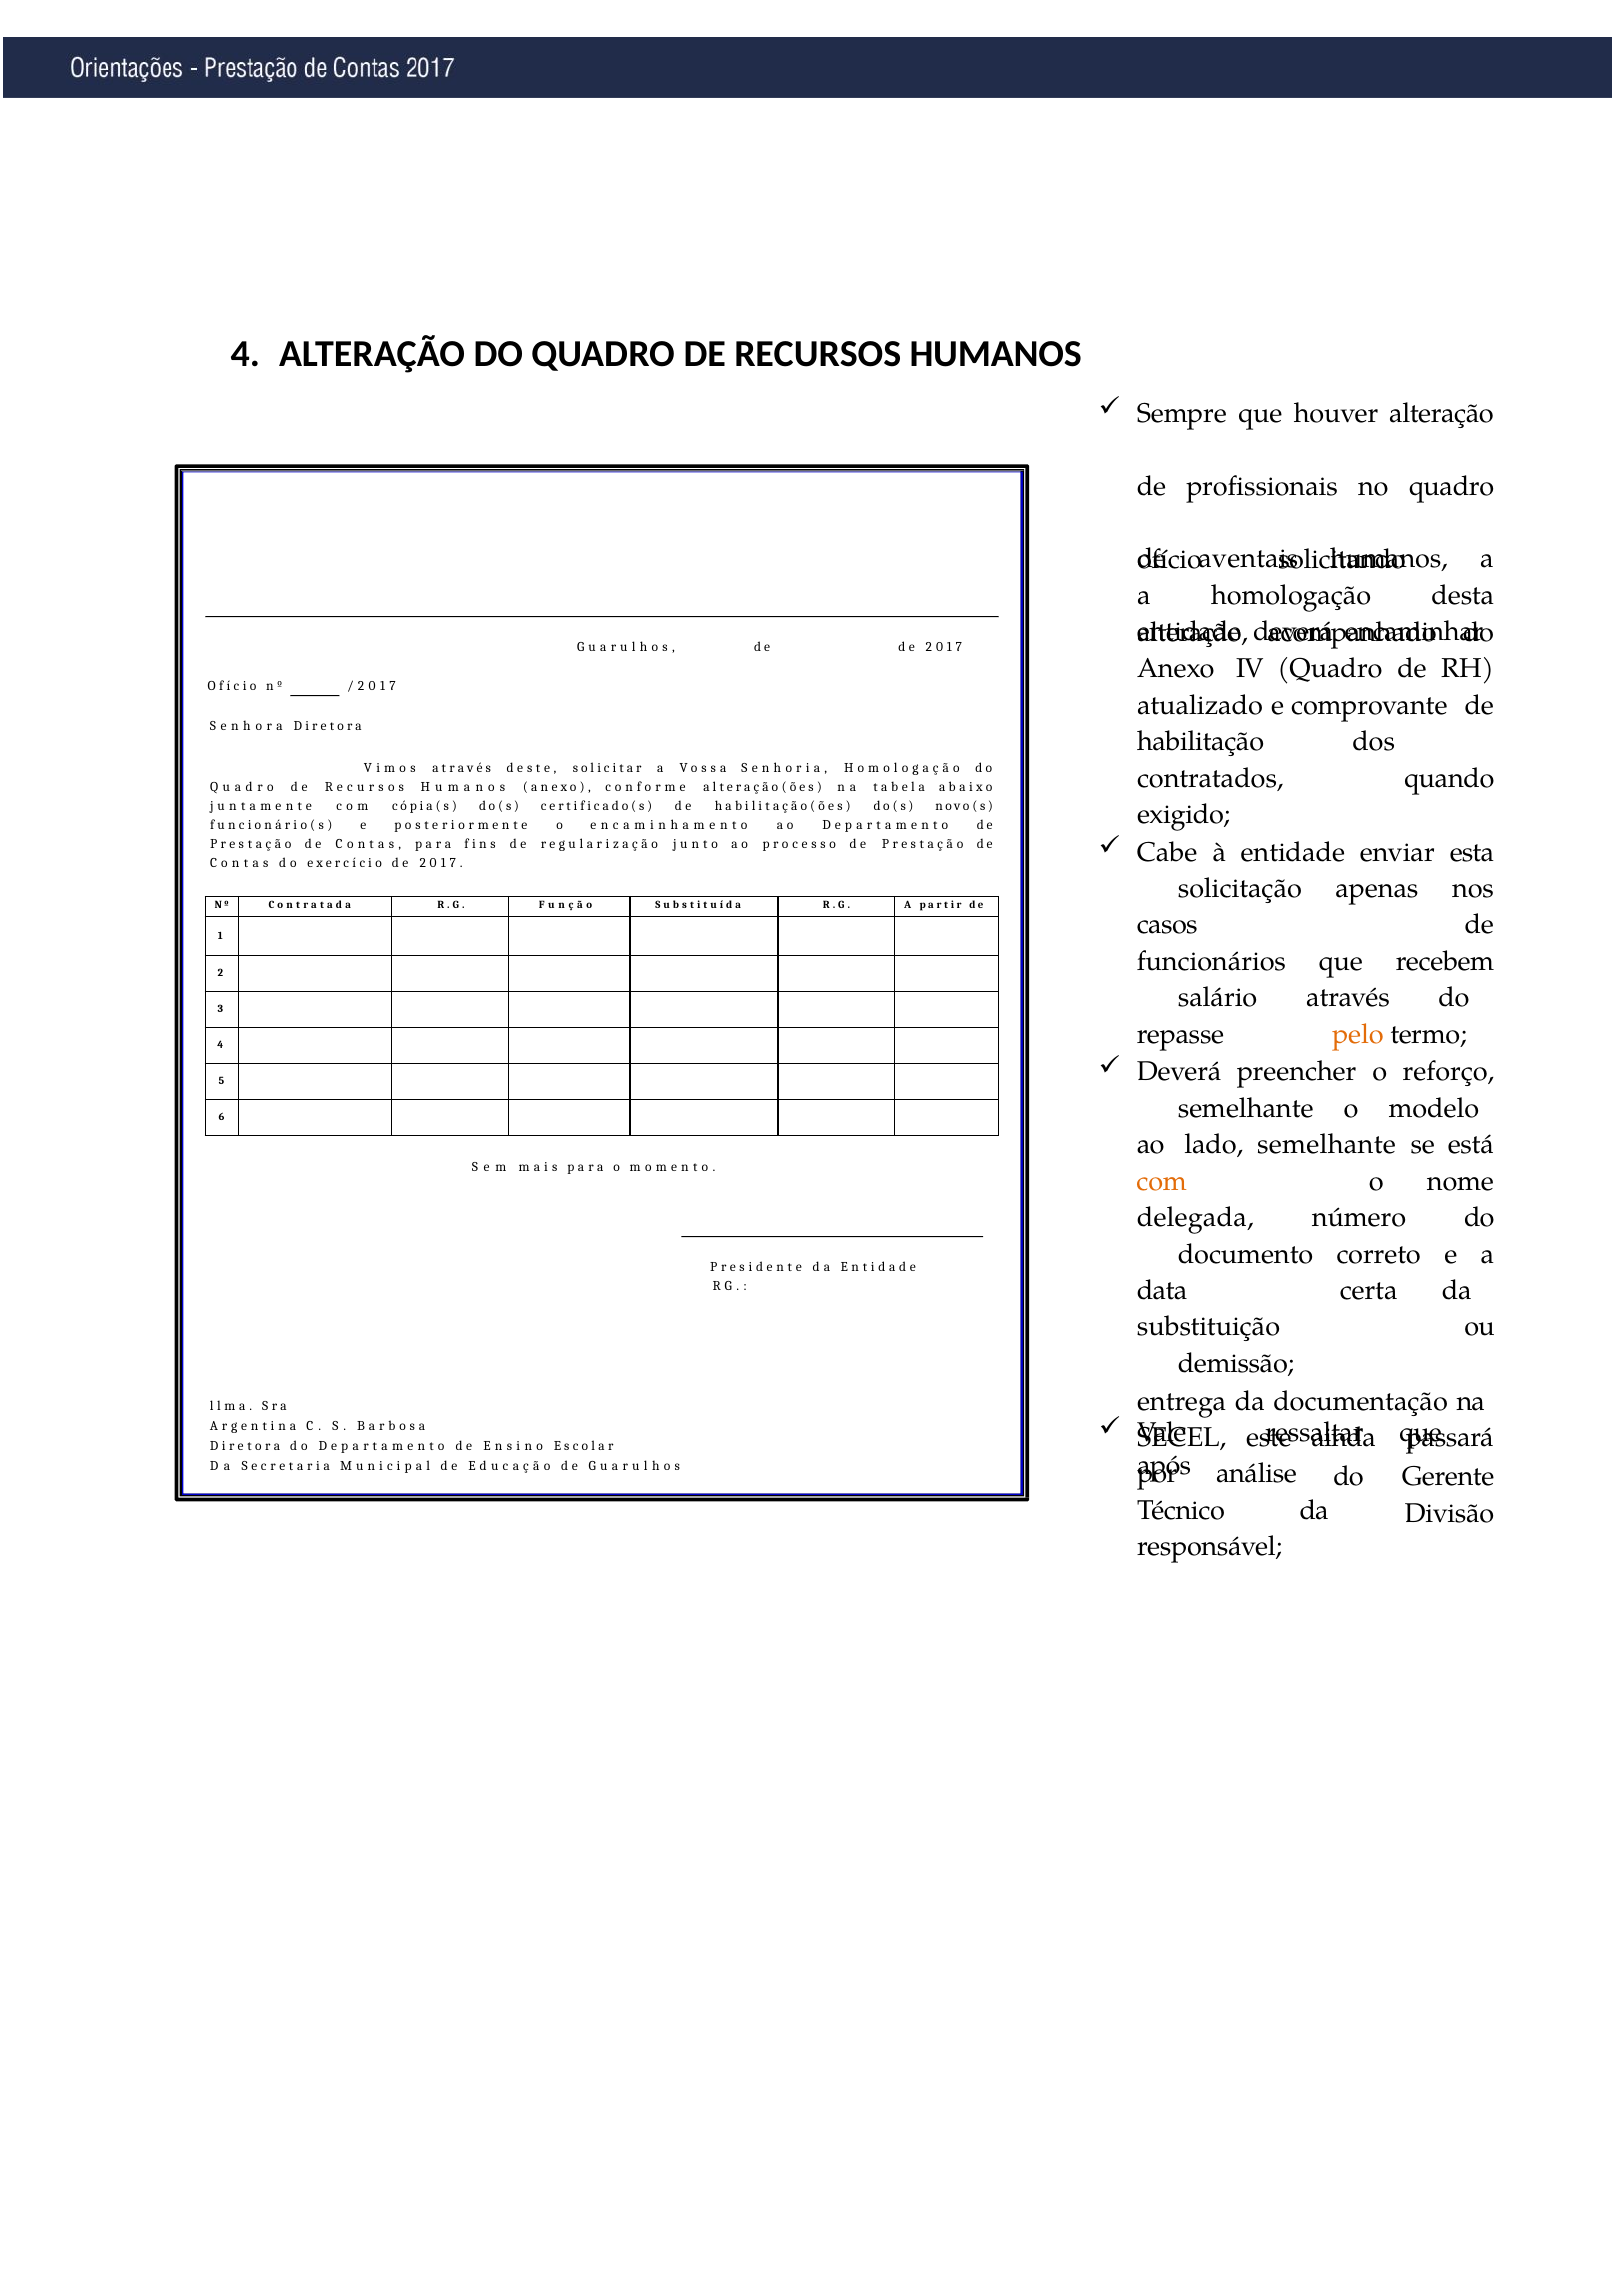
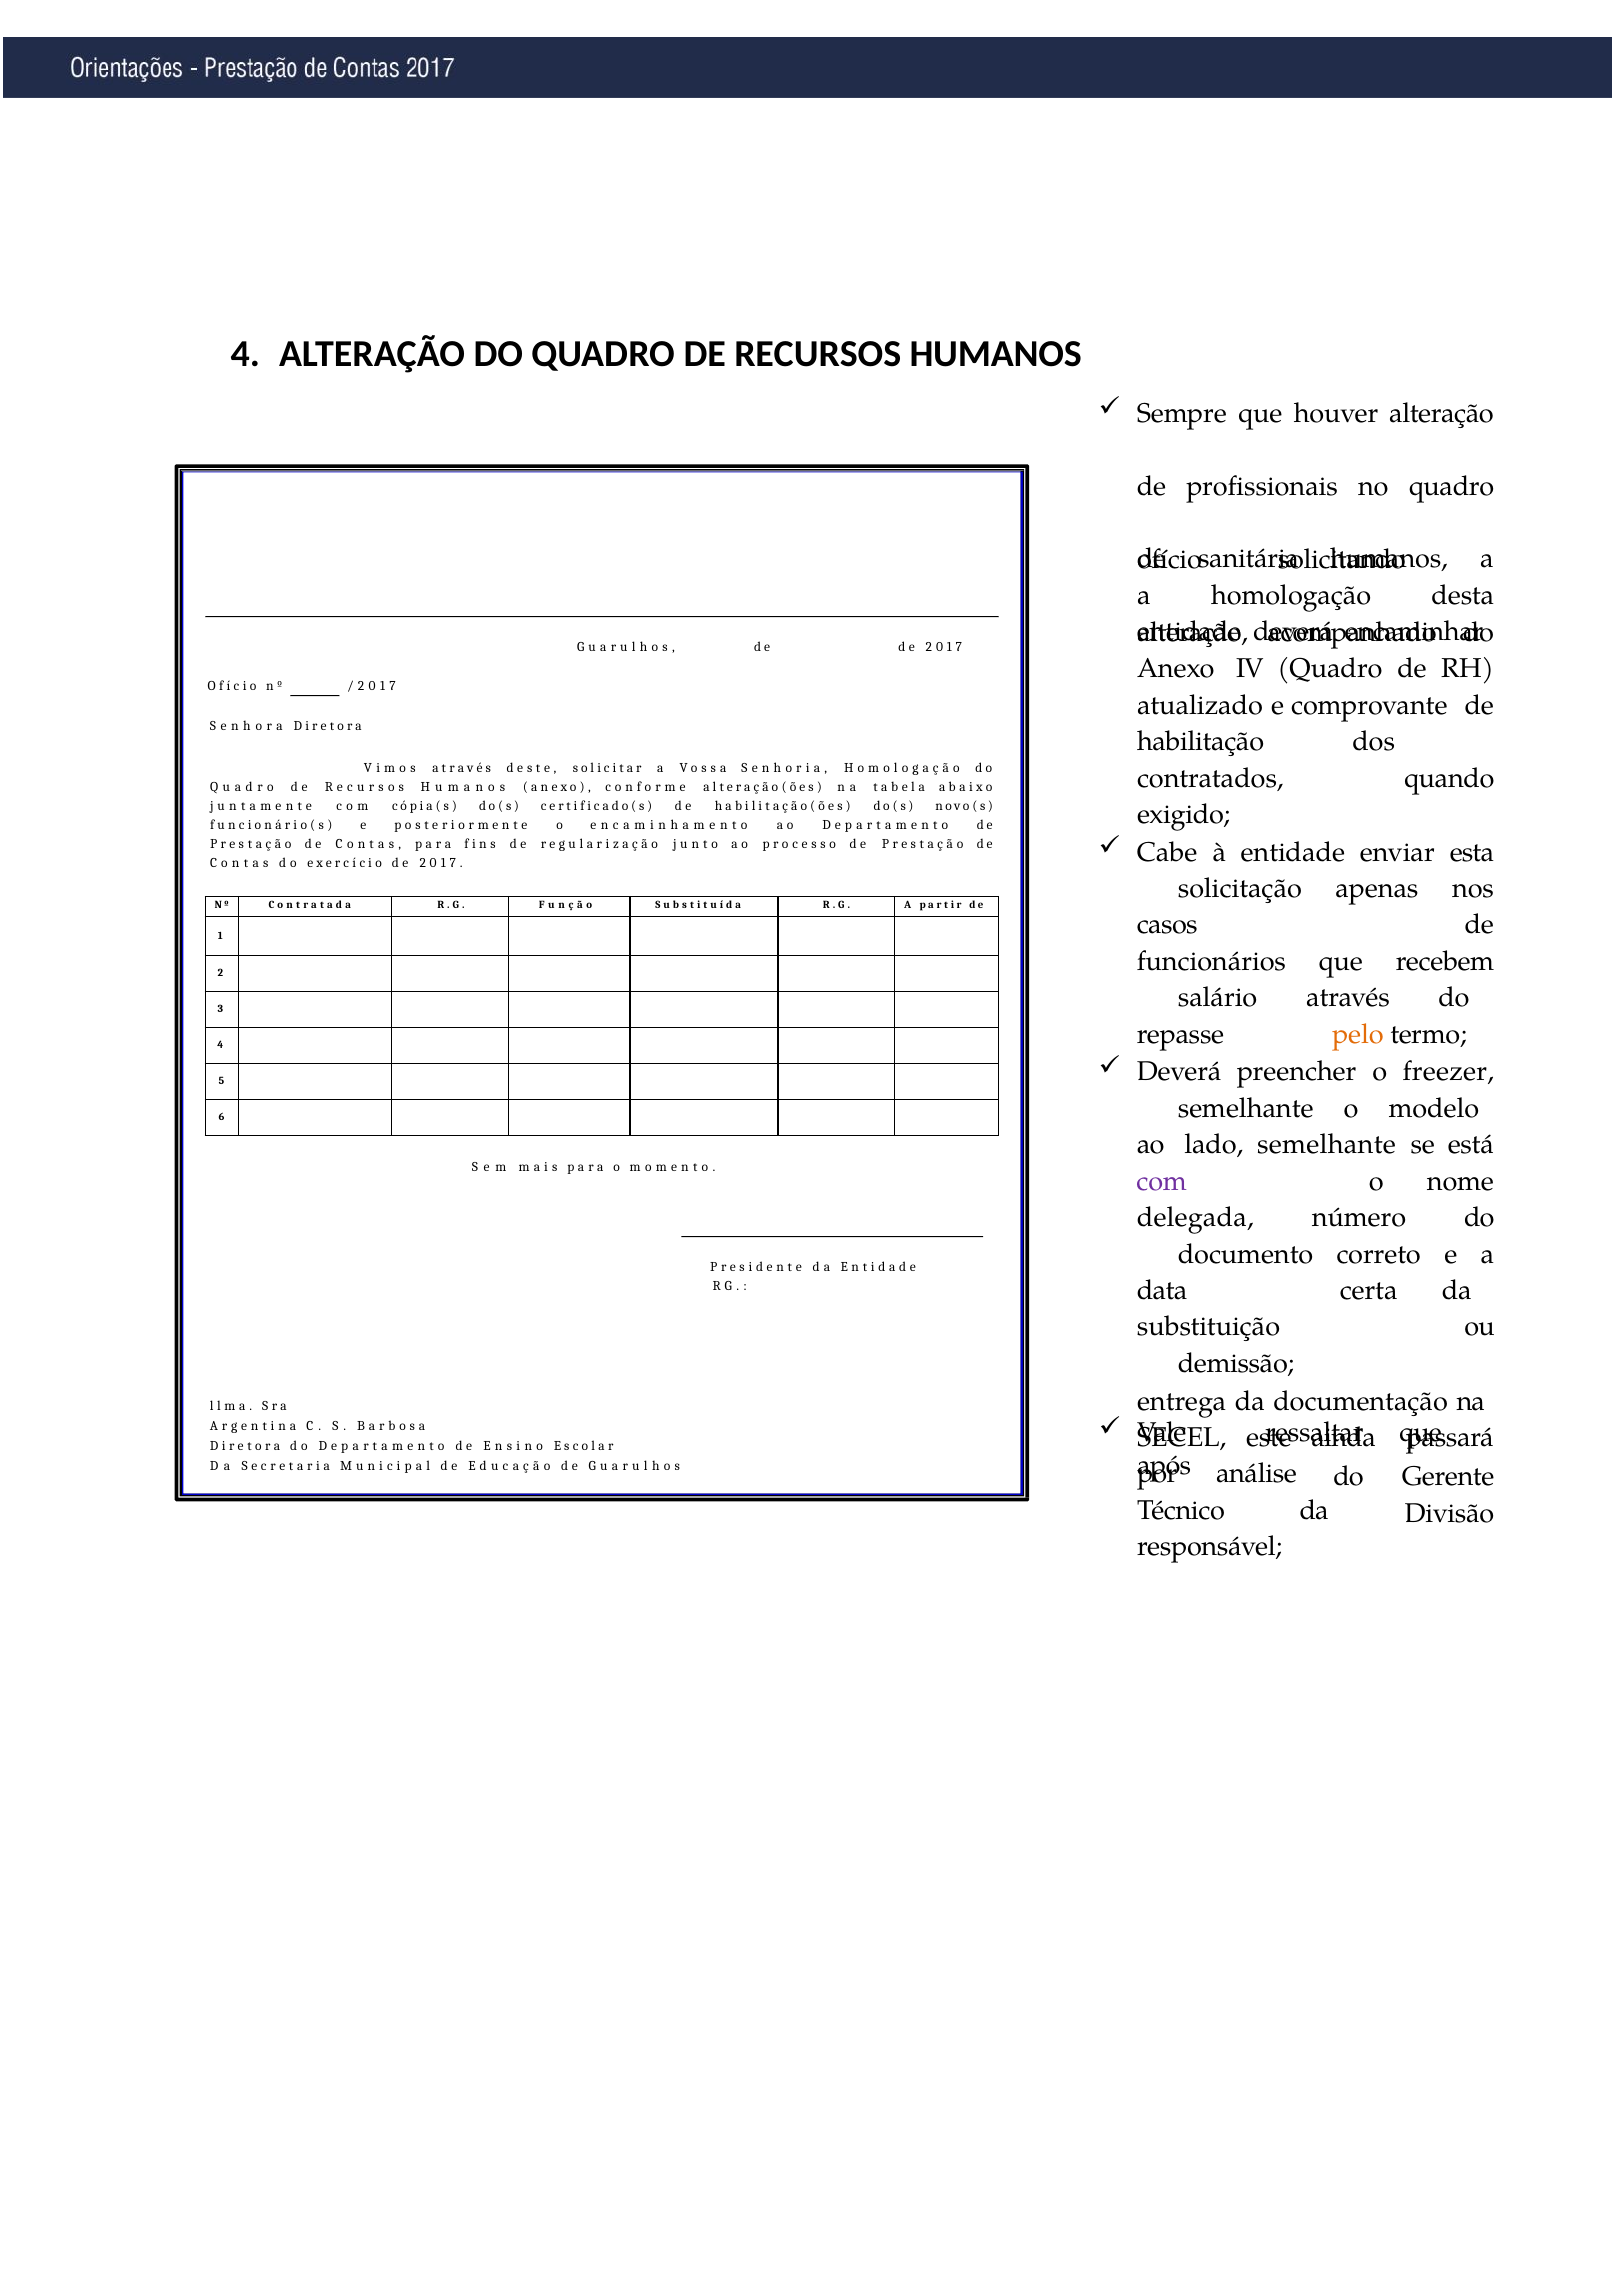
aventais: aventais -> sanitária (1248, 559)
reforço: reforço -> freezer (1448, 1072)
com colour: orange -> purple (1162, 1181)
